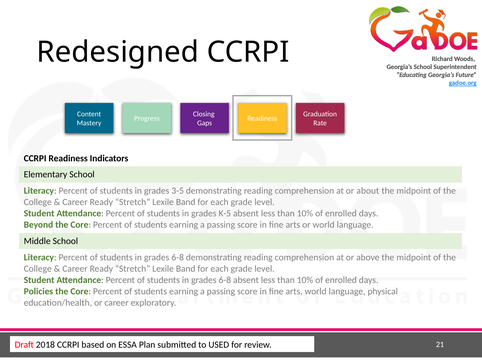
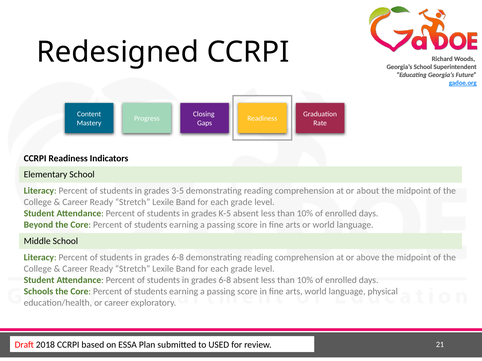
Policies: Policies -> Schools (38, 292)
